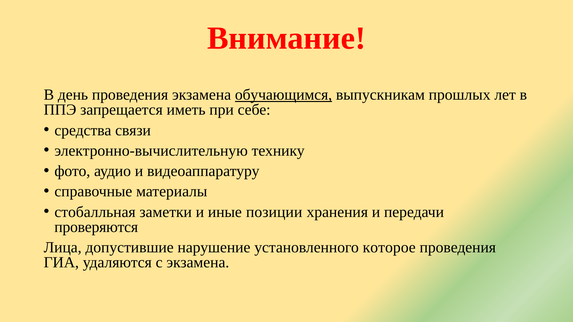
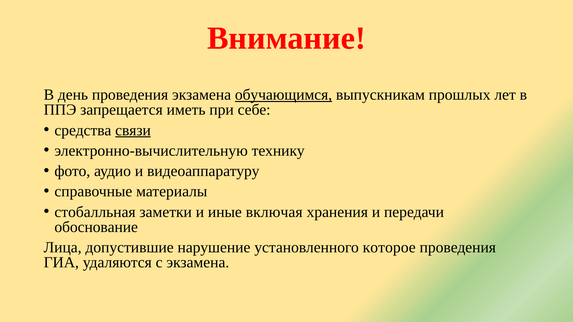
связи underline: none -> present (133, 130)
позиции: позиции -> включая (274, 212)
проверяются: проверяются -> обоснование (96, 227)
